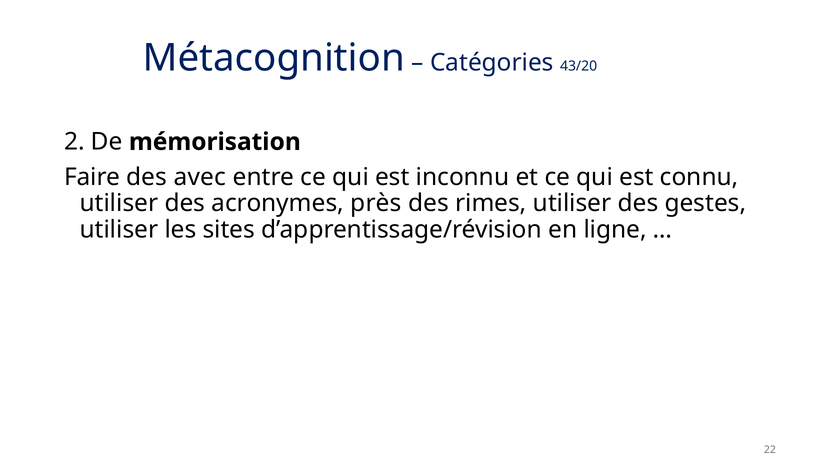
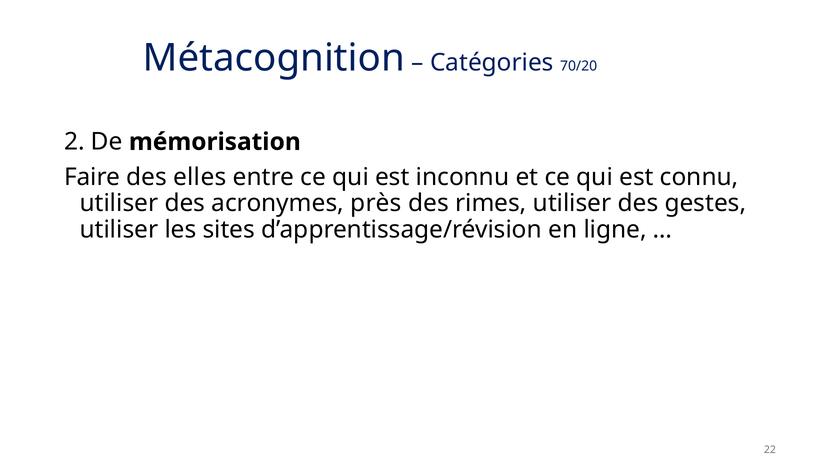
43/20: 43/20 -> 70/20 (579, 66)
avec: avec -> elles (200, 177)
